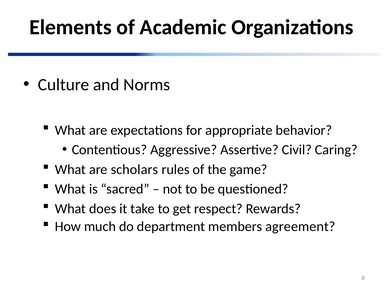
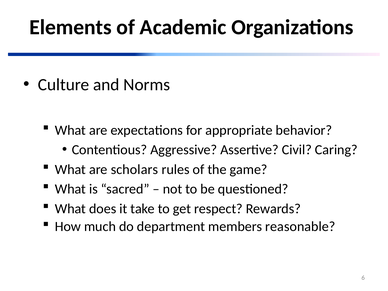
agreement: agreement -> reasonable (300, 226)
